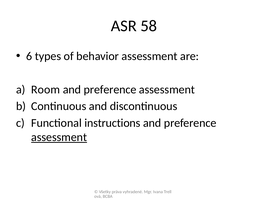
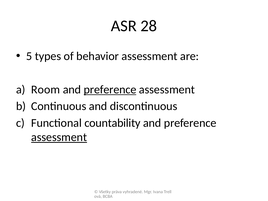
58: 58 -> 28 (149, 26)
6: 6 -> 5 (29, 56)
preference underline: none -> present (110, 90)
instructions: instructions -> countability (112, 123)
